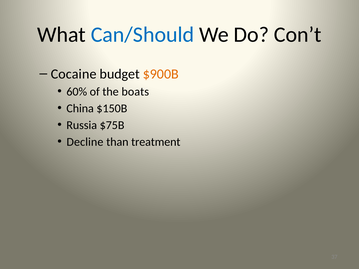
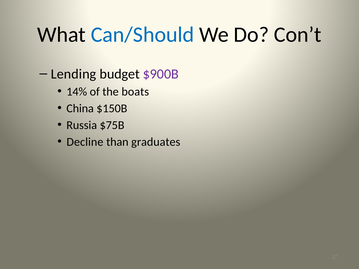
Cocaine: Cocaine -> Lending (74, 74)
$900B colour: orange -> purple (161, 74)
60%: 60% -> 14% (77, 92)
treatment: treatment -> graduates (156, 142)
